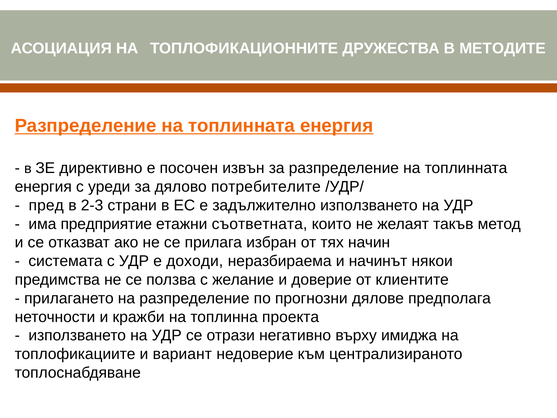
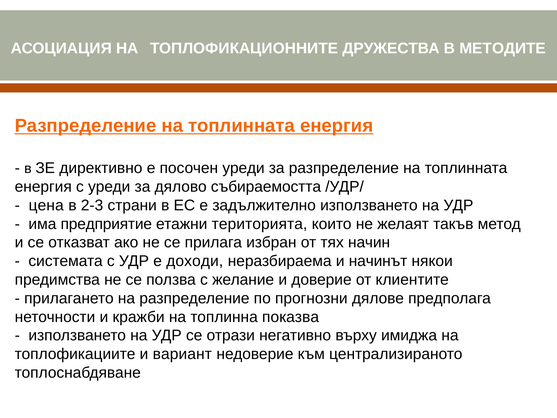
посочен извън: извън -> уреди (243, 168)
потребителите: потребителите -> събираемостта (266, 187)
пред: пред -> цена (46, 205)
съответната: съответната -> територията (260, 224)
проекта: проекта -> показва (291, 317)
